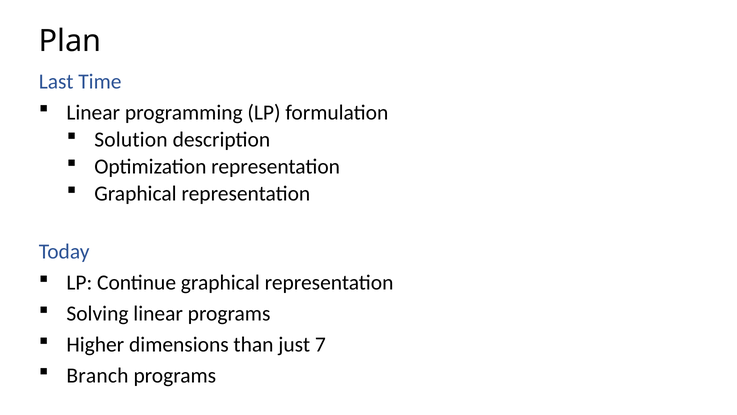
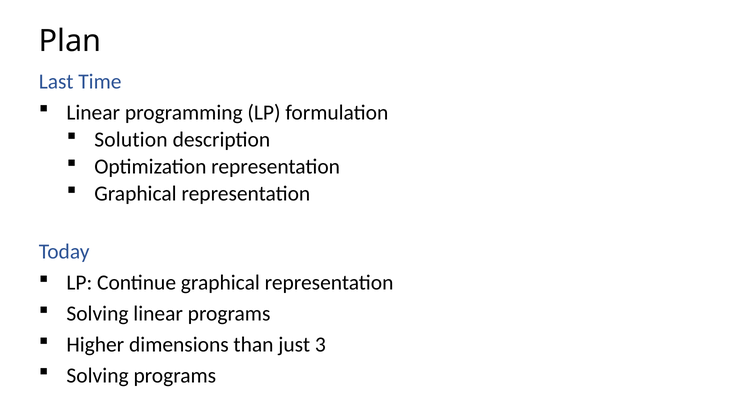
7: 7 -> 3 (320, 344)
Branch: Branch -> Solving (98, 375)
